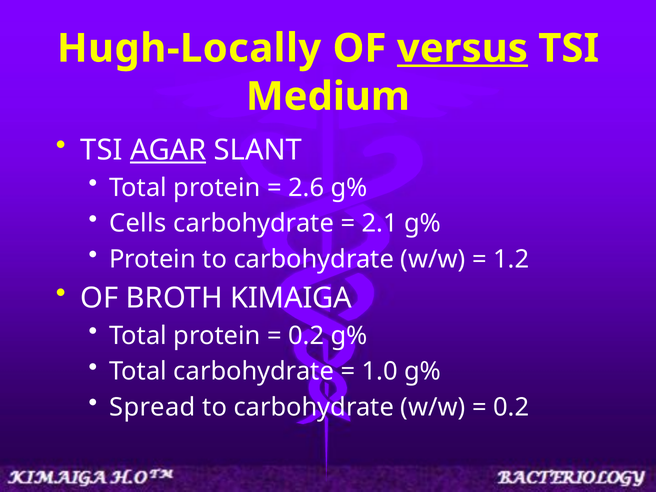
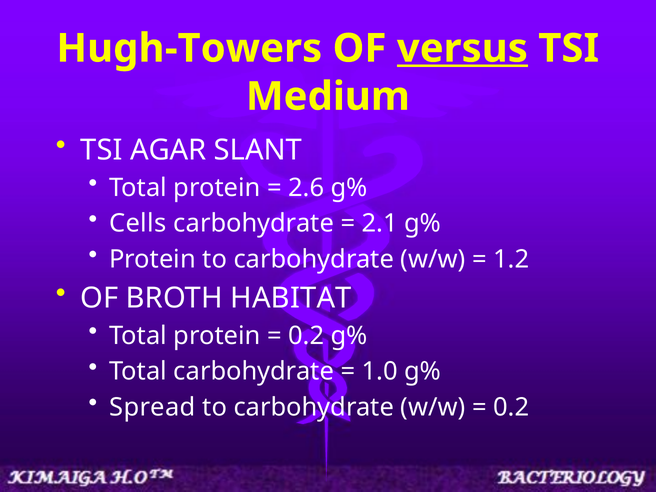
Hugh-Locally: Hugh-Locally -> Hugh-Towers (189, 48)
AGAR underline: present -> none (168, 150)
KIMAIGA: KIMAIGA -> HABITAT (291, 298)
